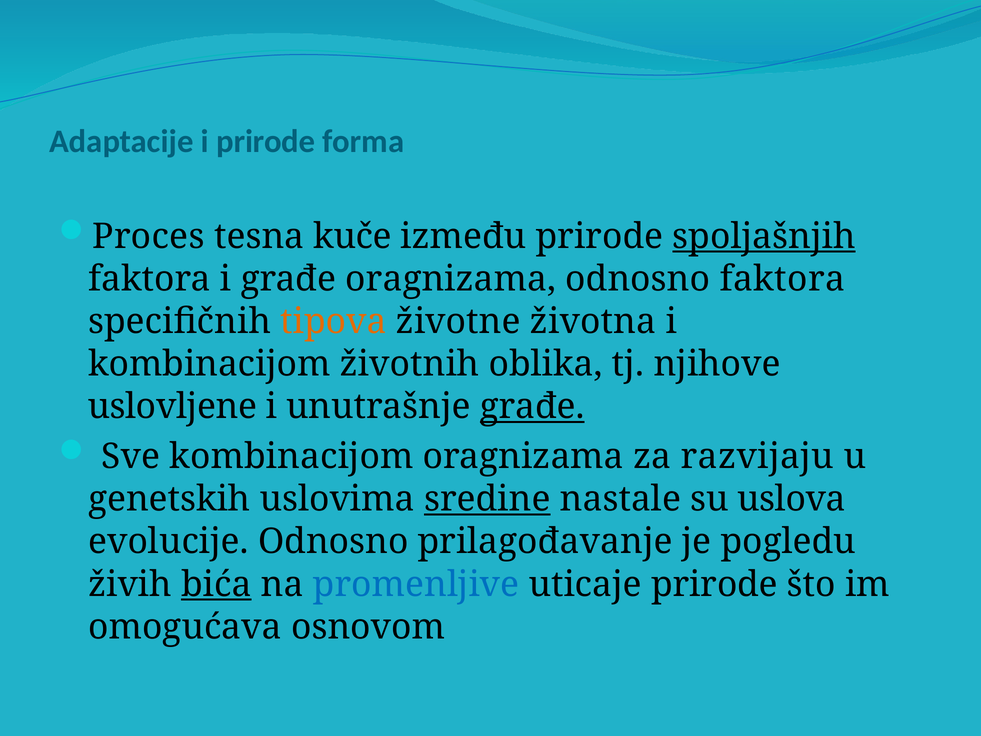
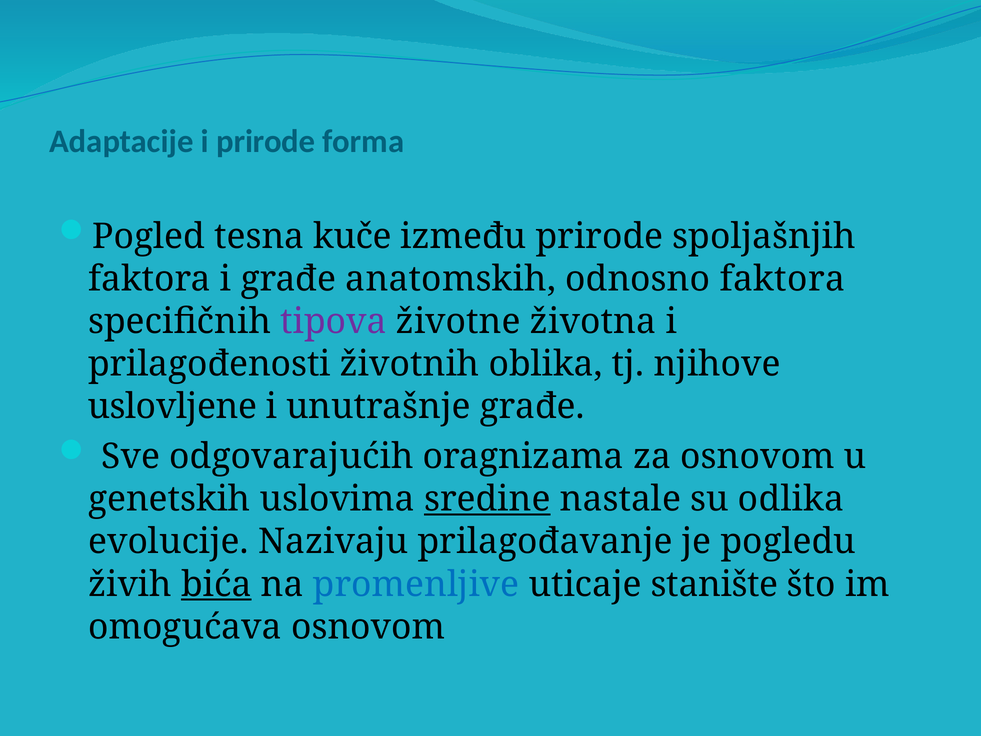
Proces: Proces -> Pogled (149, 236)
spoljašnjih underline: present -> none (764, 236)
građe oragnizama: oragnizama -> anatomskih (451, 279)
tipova colour: orange -> purple (333, 321)
kombinacijom: kombinacijom -> prilagođenosti (209, 364)
građe underline: present -> none (532, 407)
Sve kombinacijom: kombinacijom -> odgovarajućih (291, 456)
za razvijaju: razvijaju -> osnovom (757, 456)
uslova: uslova -> odlika (791, 499)
evolucije Odnosno: Odnosno -> Nazivaju (333, 542)
uticaje prirode: prirode -> stanište (715, 584)
